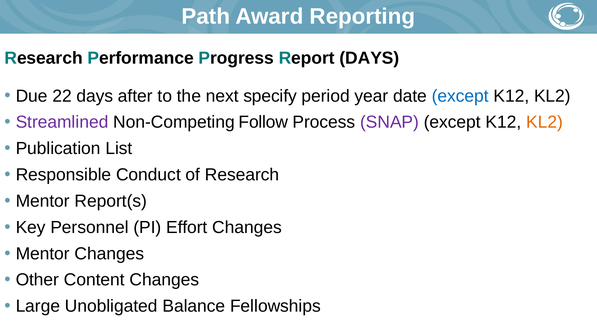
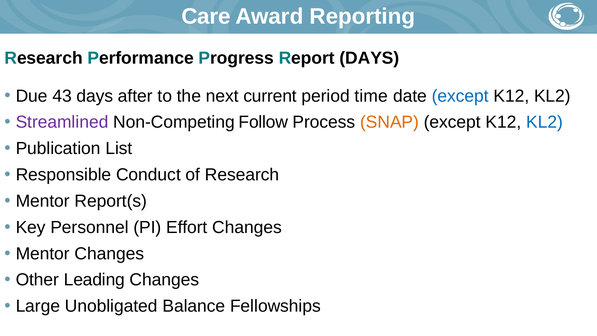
Path: Path -> Care (206, 16)
22: 22 -> 43 (62, 96)
specify: specify -> current (270, 96)
year: year -> time (371, 96)
SNAP colour: purple -> orange (390, 122)
KL2 colour: orange -> blue (544, 122)
Content: Content -> Leading (94, 280)
